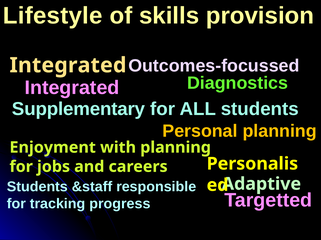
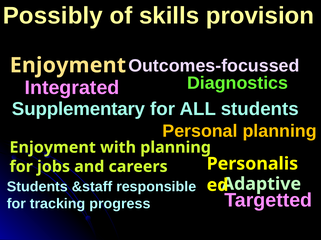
Lifestyle: Lifestyle -> Possibly (53, 16)
Integrated: Integrated -> Enjoyment (68, 65)
